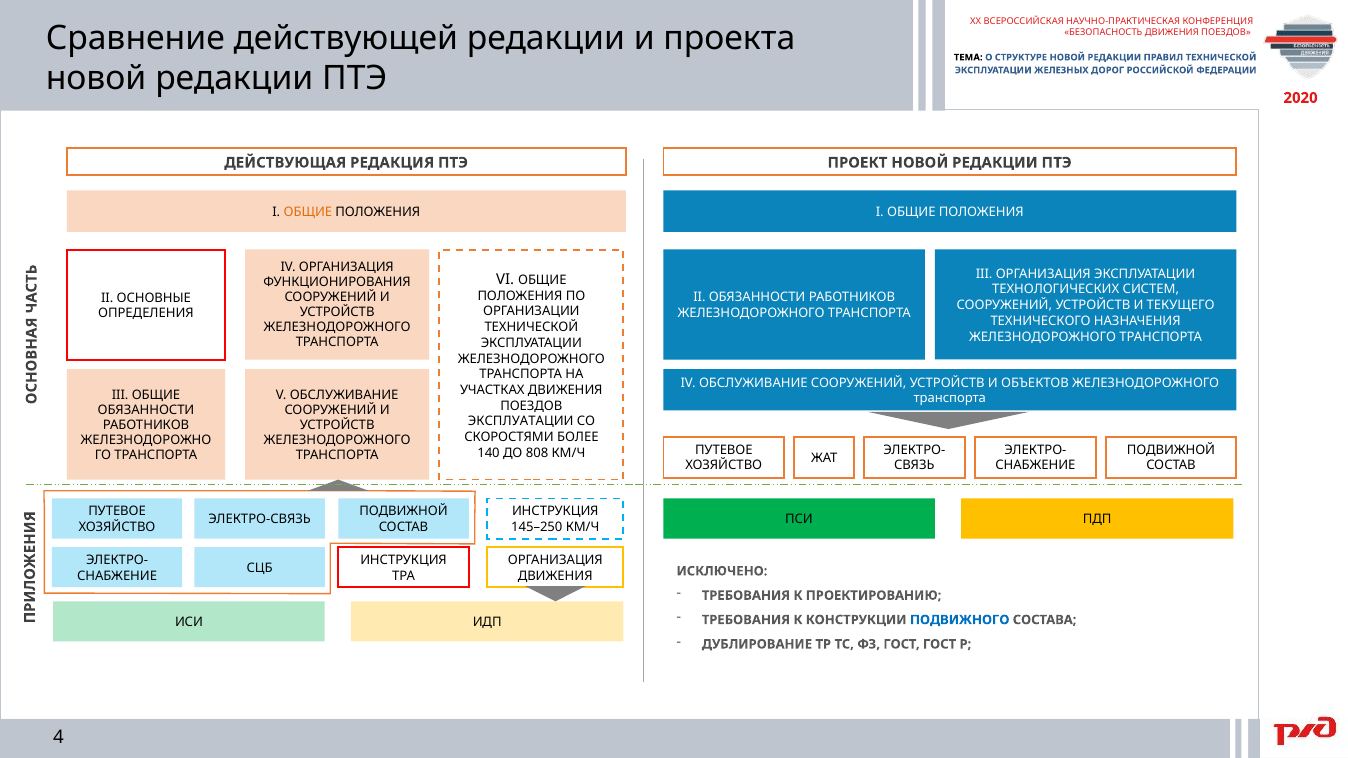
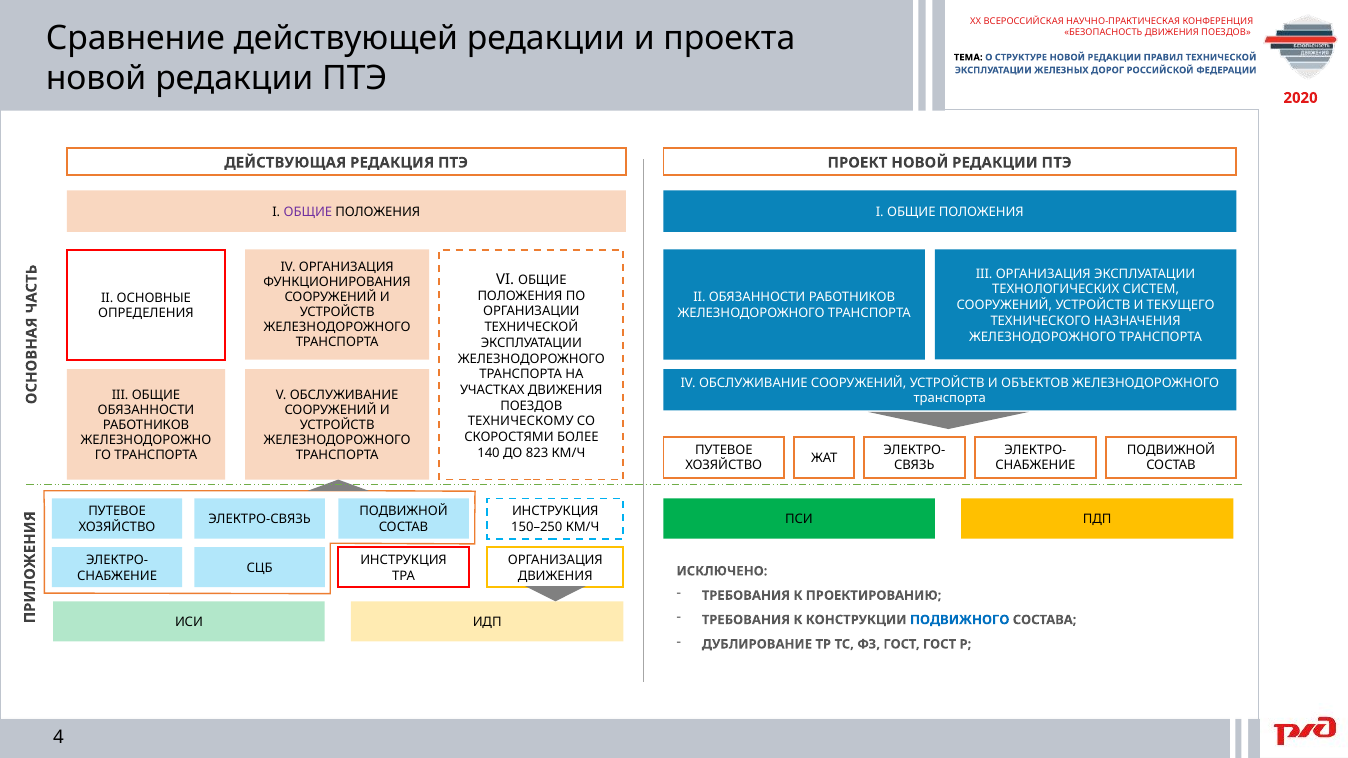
ОБЩИЕ colour: orange -> purple (308, 212)
ЭКСПЛУАТАЦИИ: ЭКСПЛУАТАЦИИ -> ТЕХНИЧЕСКОМУ (521, 422)
808: 808 -> 823 (537, 453)
145–250: 145–250 -> 150–250 (537, 528)
